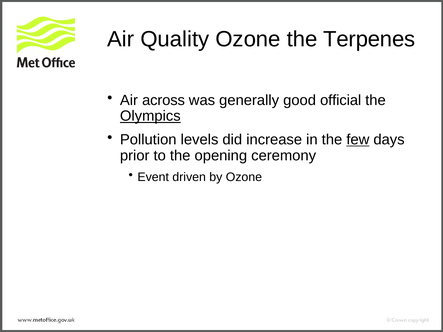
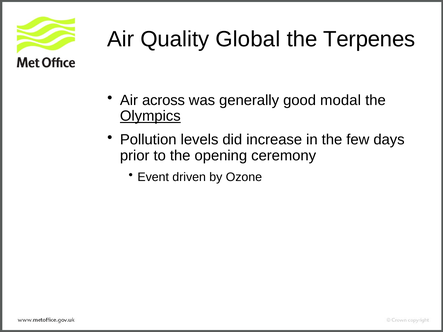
Quality Ozone: Ozone -> Global (248, 39)
official: official -> modal (341, 100)
few underline: present -> none (358, 140)
